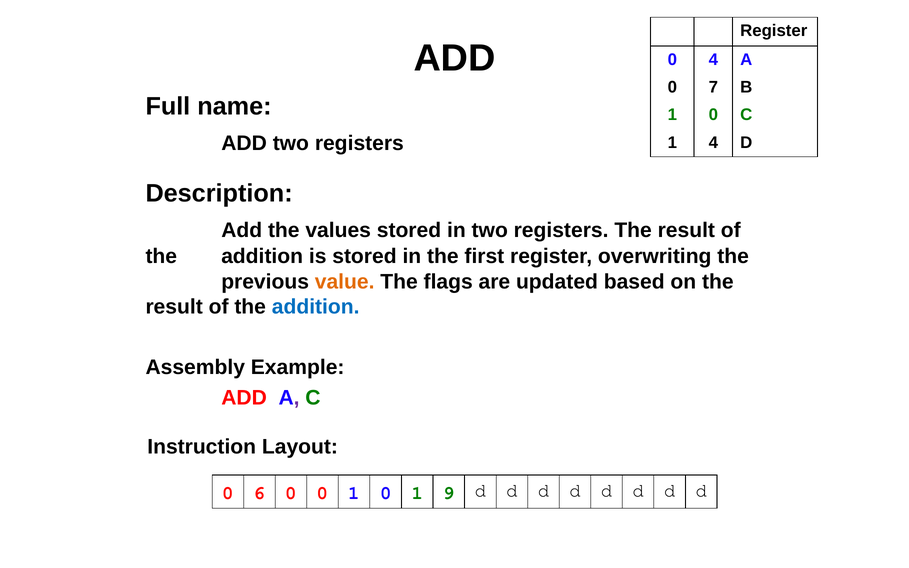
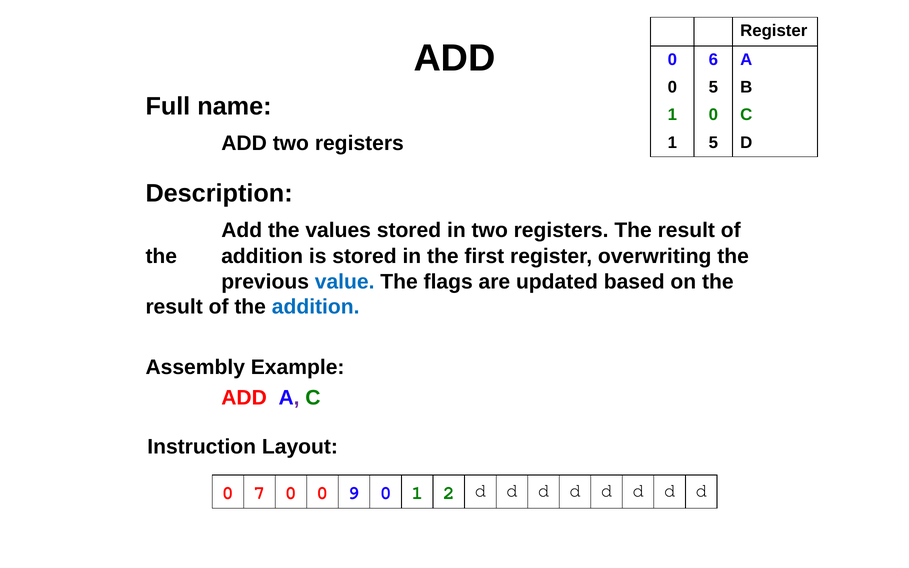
0 4: 4 -> 6 (713, 60)
0 7: 7 -> 5 (713, 87)
1 4: 4 -> 5 (713, 143)
value colour: orange -> blue (345, 282)
6: 6 -> 7 (259, 493)
0 0 1: 1 -> 9 (354, 493)
9: 9 -> 2 (449, 493)
